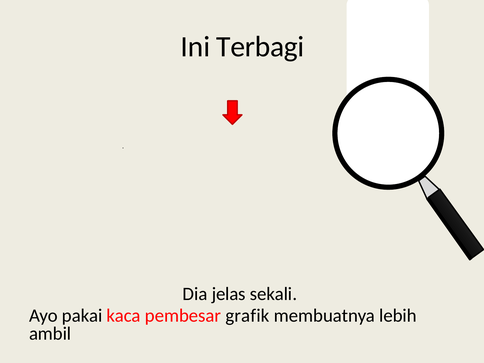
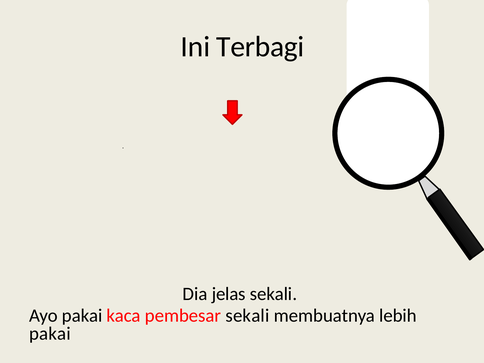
pembesar grafik: grafik -> sekali (247, 316)
ambil: ambil -> pakai (50, 334)
